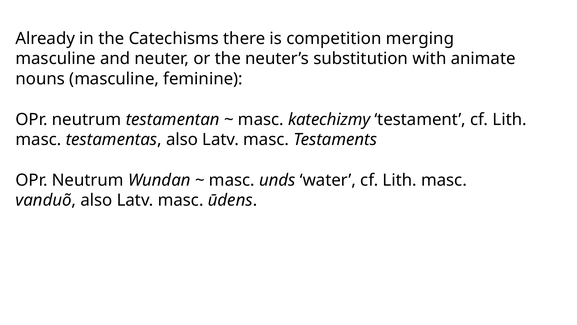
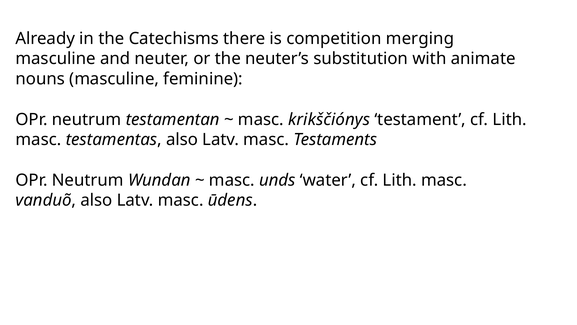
katechizmy: katechizmy -> krikščiónys (329, 119)
